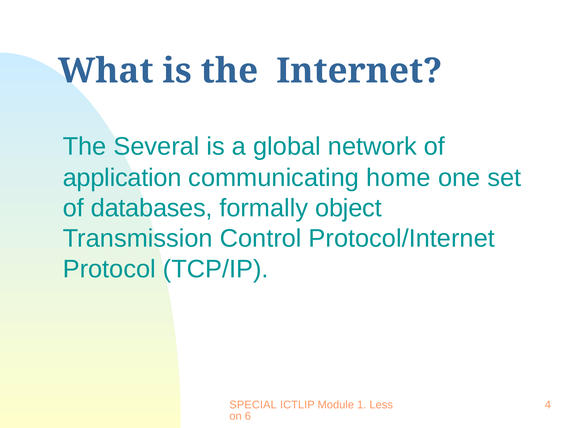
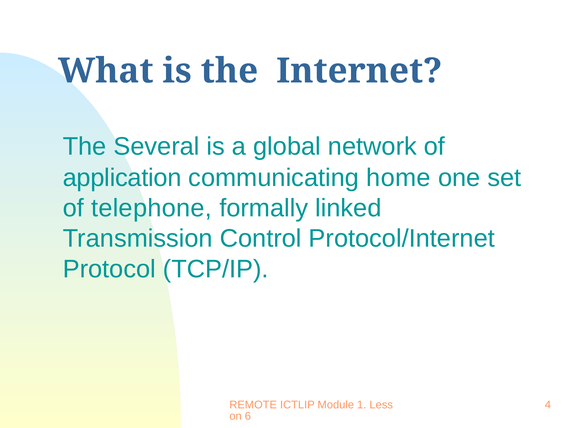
databases: databases -> telephone (151, 208)
object: object -> linked (348, 208)
SPECIAL: SPECIAL -> REMOTE (253, 405)
